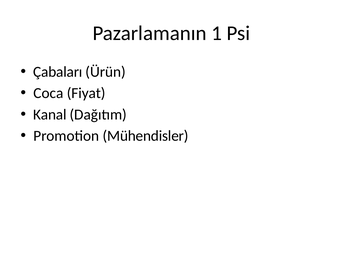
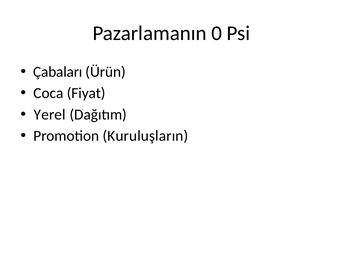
1: 1 -> 0 (217, 33)
Kanal: Kanal -> Yerel (50, 115)
Mühendisler: Mühendisler -> Kuruluşların (145, 136)
